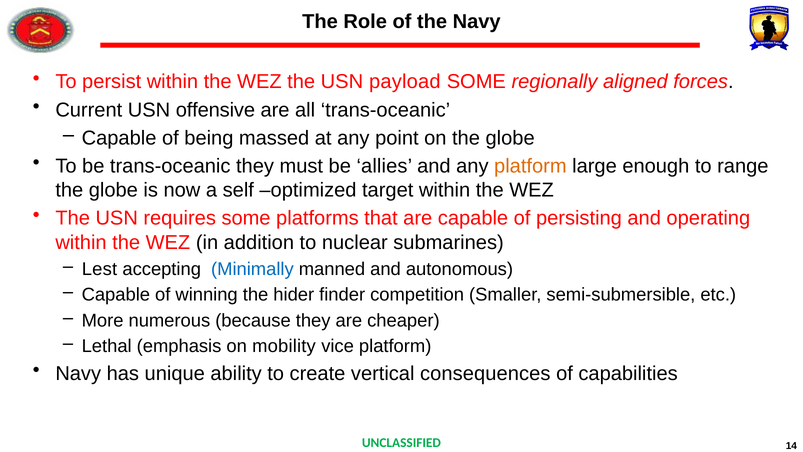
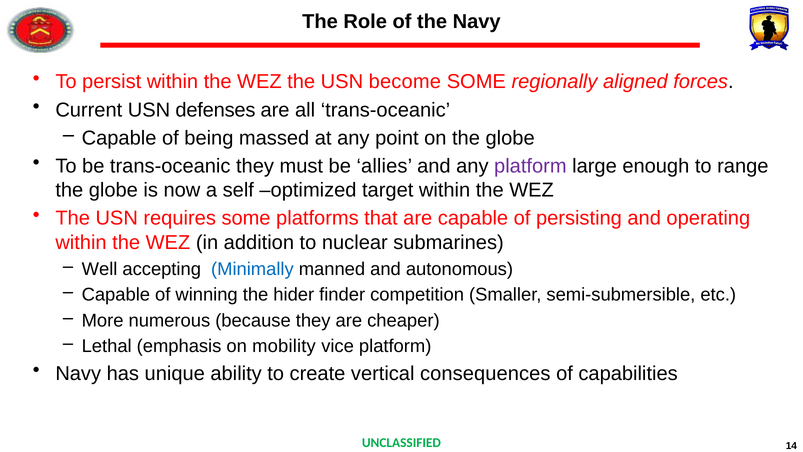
payload: payload -> become (405, 82)
offensive: offensive -> defenses (215, 110)
platform colour: orange -> purple (530, 166)
Lest: Lest -> Well (100, 269)
